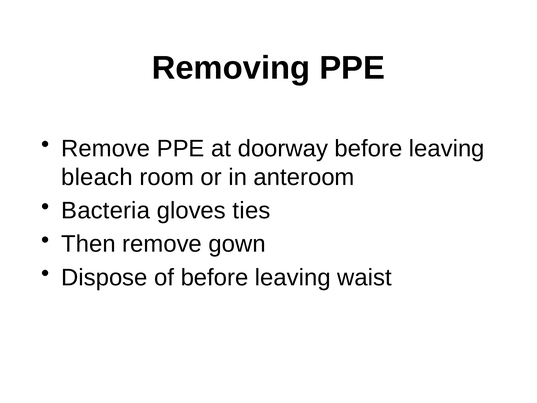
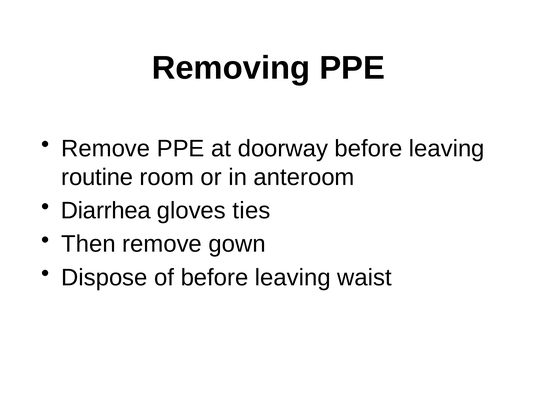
bleach: bleach -> routine (97, 177)
Bacteria: Bacteria -> Diarrhea (106, 211)
